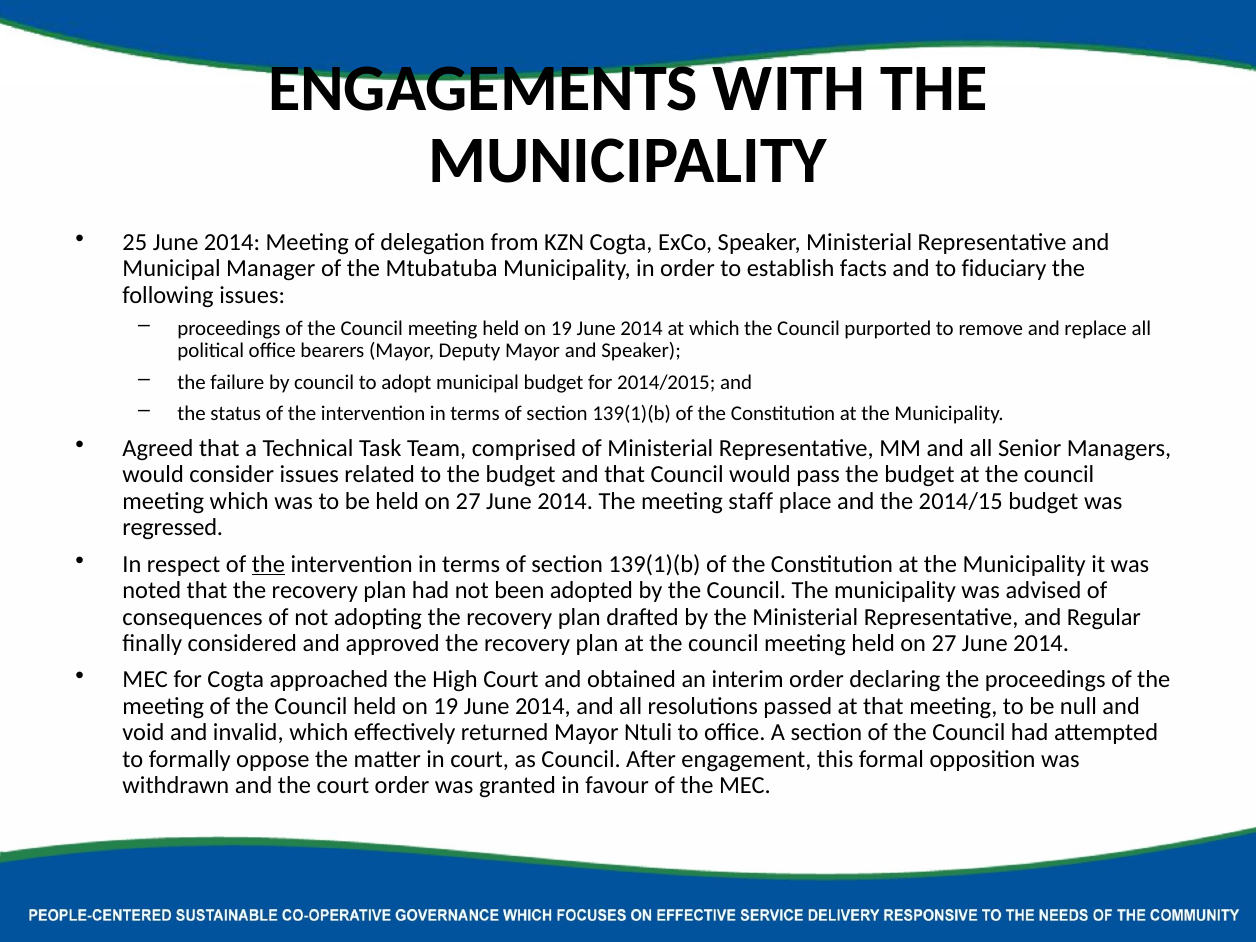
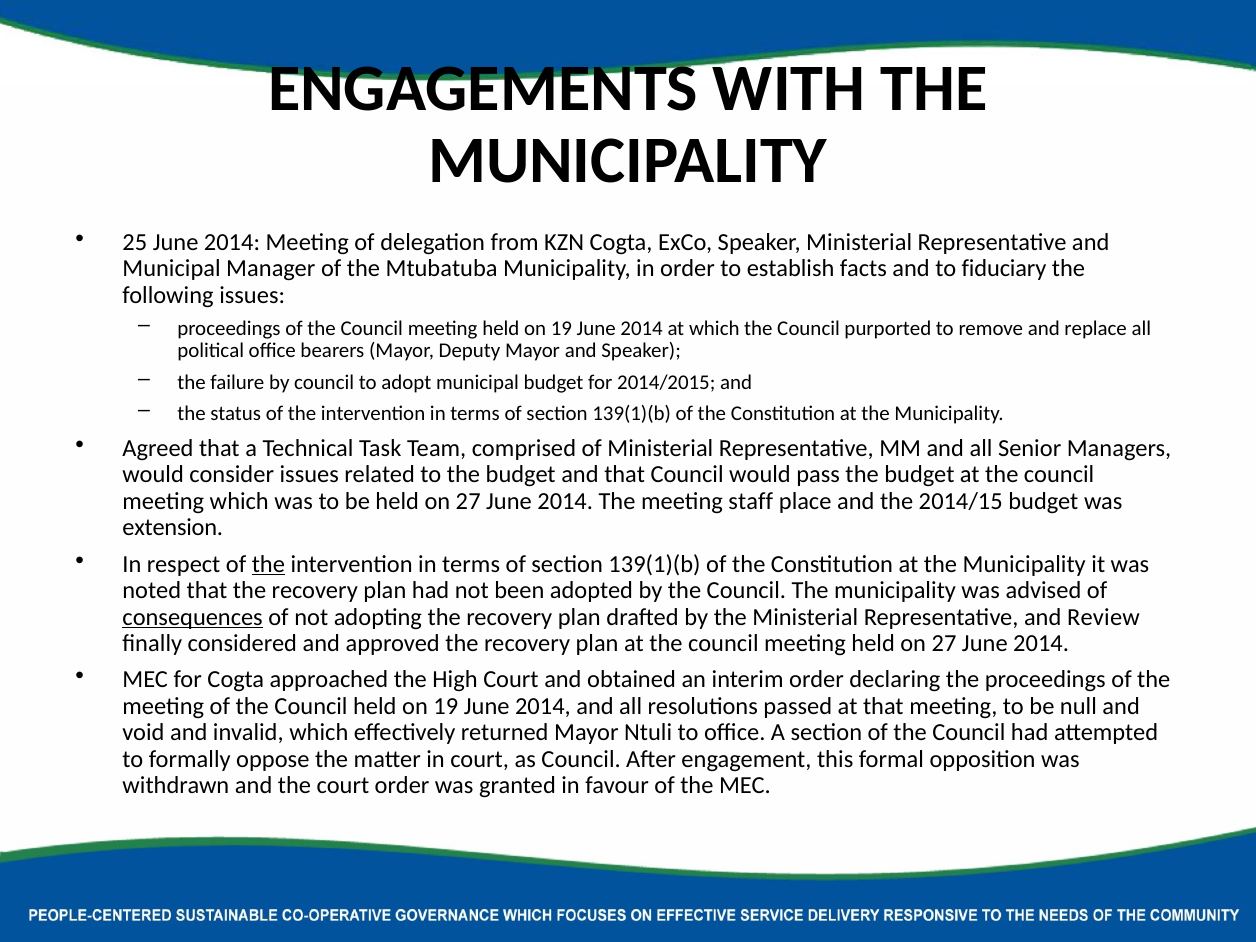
regressed: regressed -> extension (173, 528)
consequences underline: none -> present (193, 617)
Regular: Regular -> Review (1104, 617)
